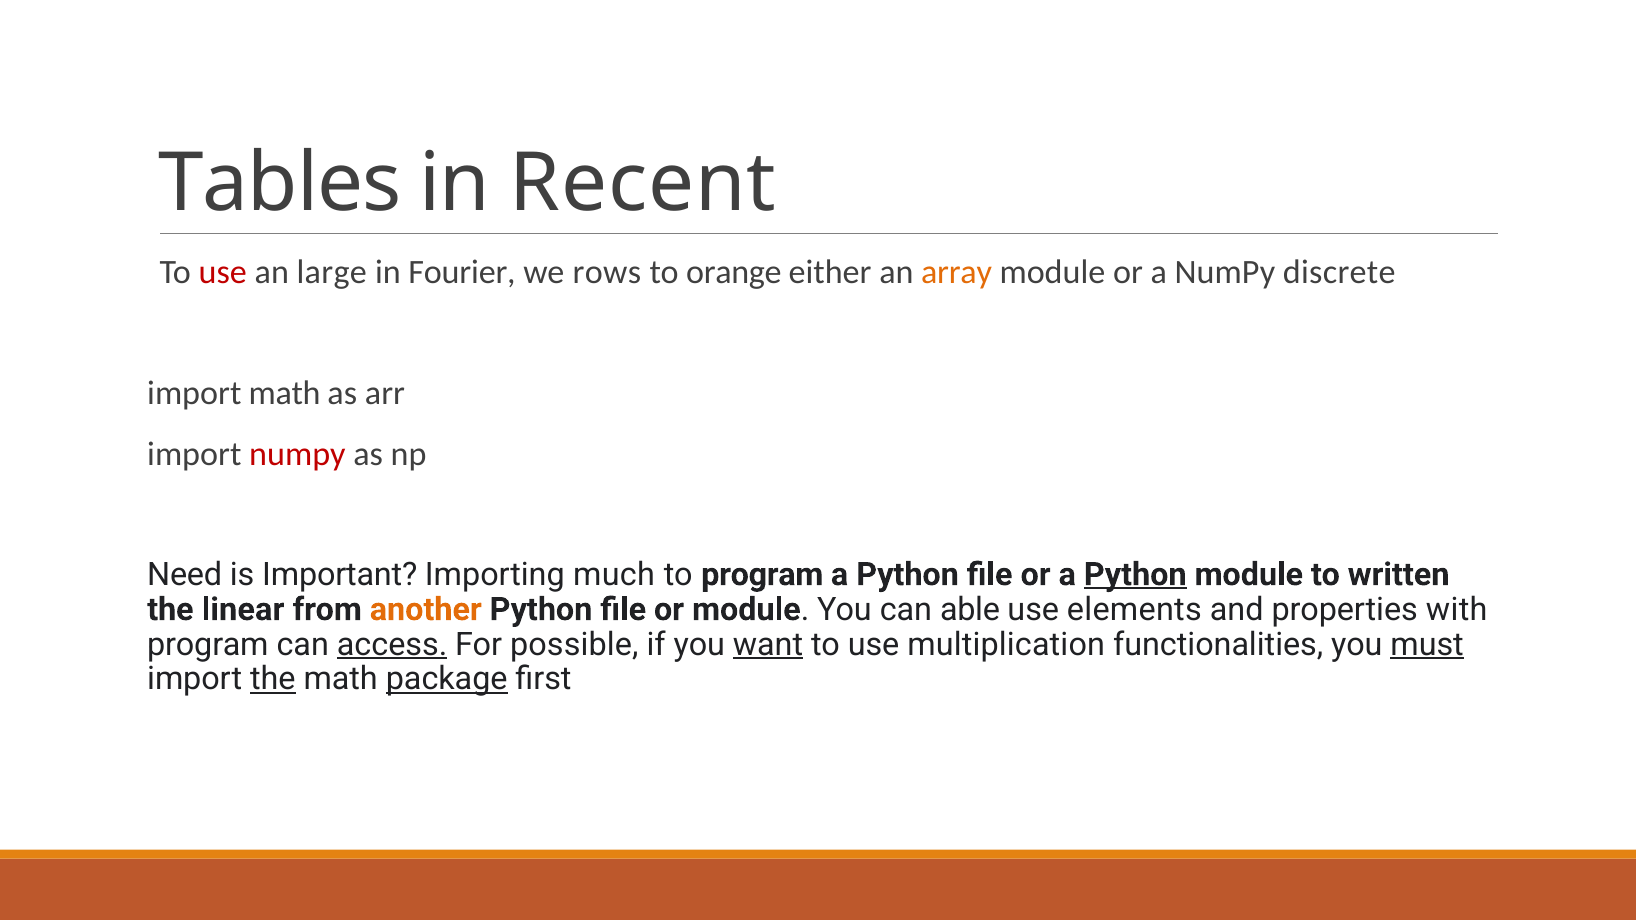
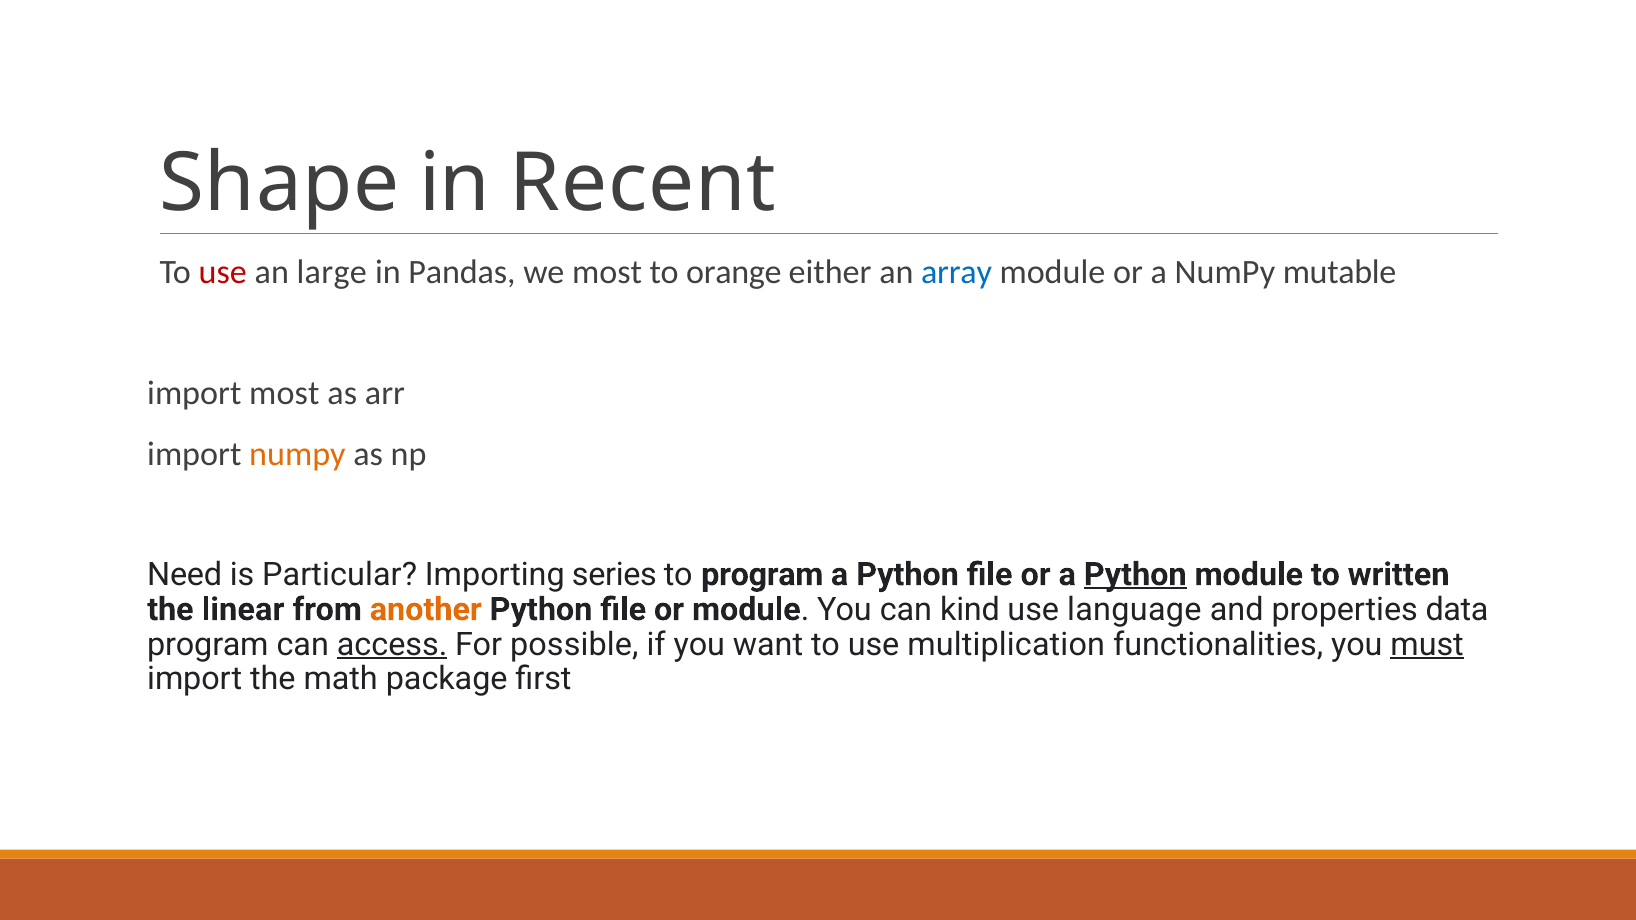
Tables: Tables -> Shape (279, 183)
Fourier: Fourier -> Pandas (462, 272)
we rows: rows -> most (607, 272)
array colour: orange -> blue (957, 272)
discrete: discrete -> mutable (1340, 272)
import math: math -> most (284, 394)
numpy colour: red -> orange (297, 454)
Important: Important -> Particular (340, 575)
much: much -> series (614, 575)
able: able -> kind (970, 610)
elements: elements -> language (1134, 610)
with: with -> data (1457, 610)
want underline: present -> none (768, 645)
the underline: present -> none (273, 679)
package underline: present -> none (447, 679)
